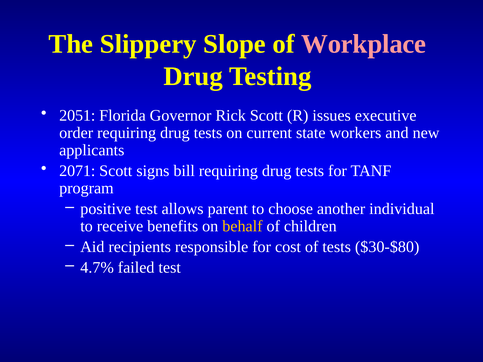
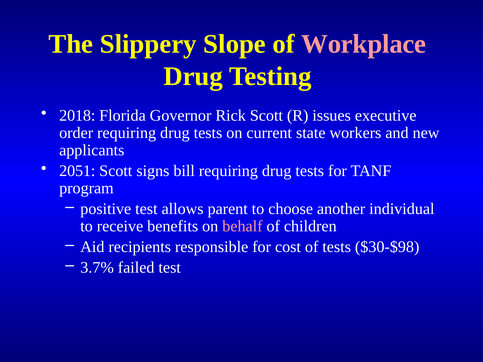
2051: 2051 -> 2018 (77, 116)
2071: 2071 -> 2051 (77, 171)
behalf colour: yellow -> pink (242, 226)
$30-$80: $30-$80 -> $30-$98 (387, 247)
4.7%: 4.7% -> 3.7% (97, 268)
